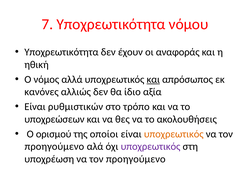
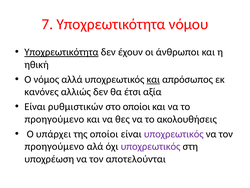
Υποχρεωτικότητα underline: none -> present (61, 52)
αναφοράς: αναφοράς -> άνθρωποι (178, 52)
ίδιο: ίδιο -> έτσι (132, 92)
στο τρόπο: τρόπο -> οποίοι (137, 106)
υποχρεώσεων: υποχρεώσεων -> προηγούμενο (54, 119)
ορισμού: ορισμού -> υπάρχει (54, 134)
υποχρεωτικός colour: orange -> purple (174, 134)
υποχρέωση να τον προηγούμενο: προηγούμενο -> αποτελούνται (136, 159)
